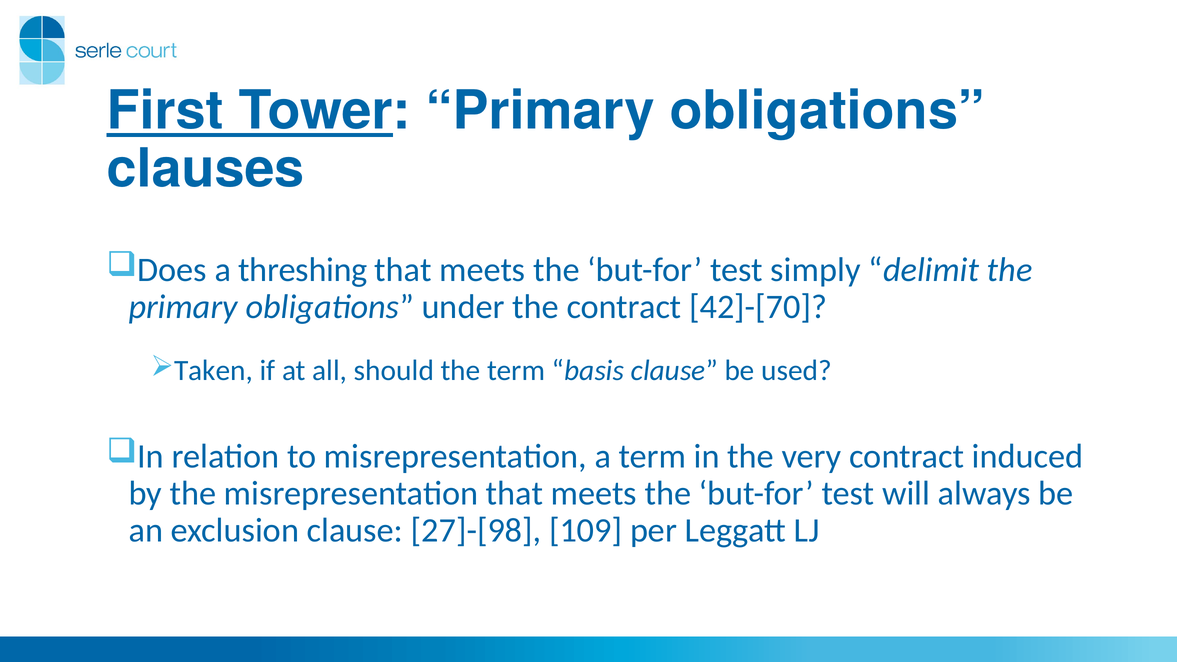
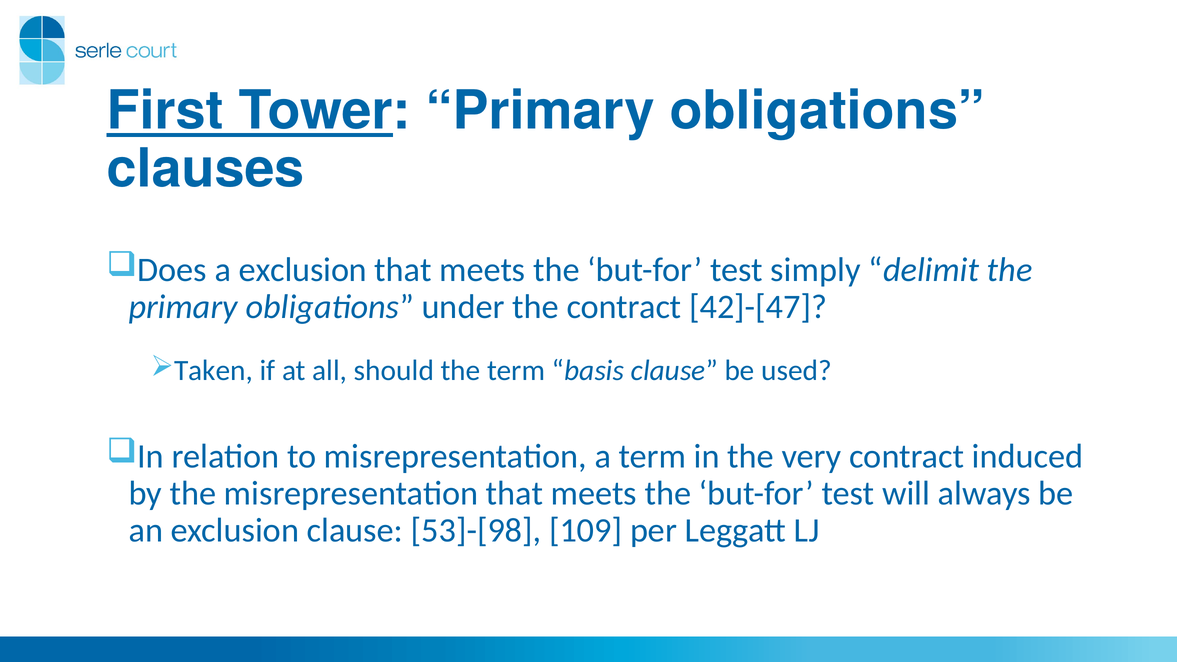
a threshing: threshing -> exclusion (303, 270)
42]-[70: 42]-[70 -> 42]-[47 (758, 307)
27]-[98: 27]-[98 -> 53]-[98 (476, 531)
